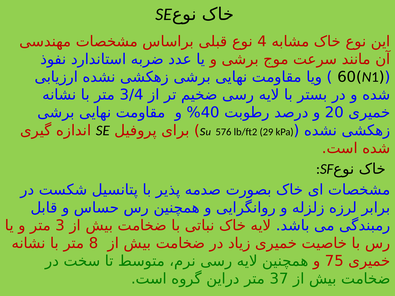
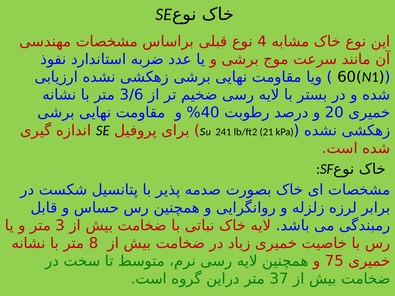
3/4: 3/4 -> 3/6 (132, 95)
576: 576 -> 241 (223, 132)
29: 29 -> 21 (266, 132)
